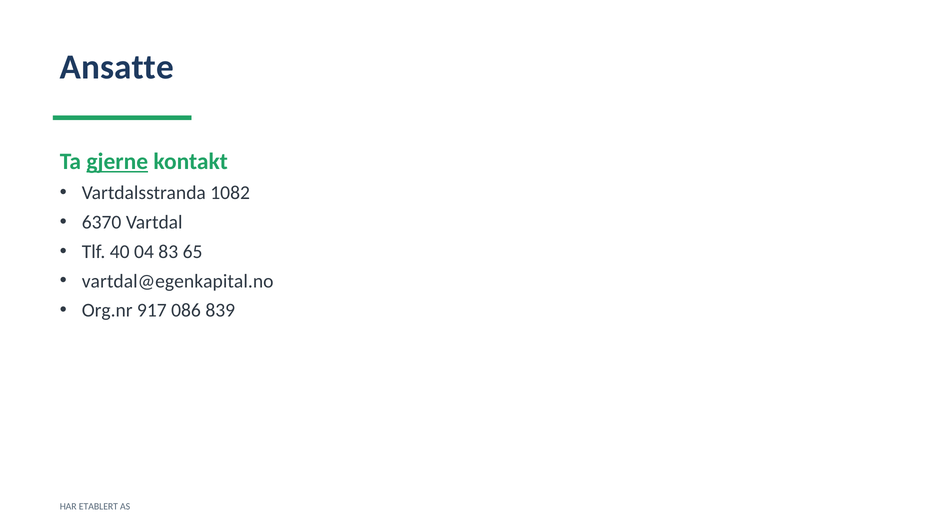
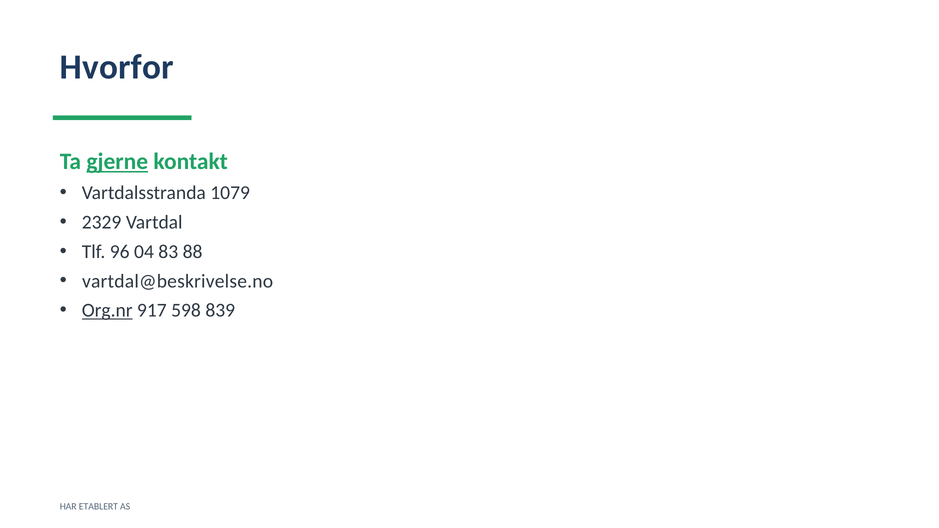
Ansatte: Ansatte -> Hvorfor (117, 67)
1082: 1082 -> 1079 (230, 193)
6370: 6370 -> 2329 (102, 222)
40: 40 -> 96 (120, 252)
65: 65 -> 88 (193, 252)
vartdal@egenkapital.no: vartdal@egenkapital.no -> vartdal@beskrivelse.no (178, 281)
Org.nr underline: none -> present (107, 311)
086: 086 -> 598 (186, 311)
